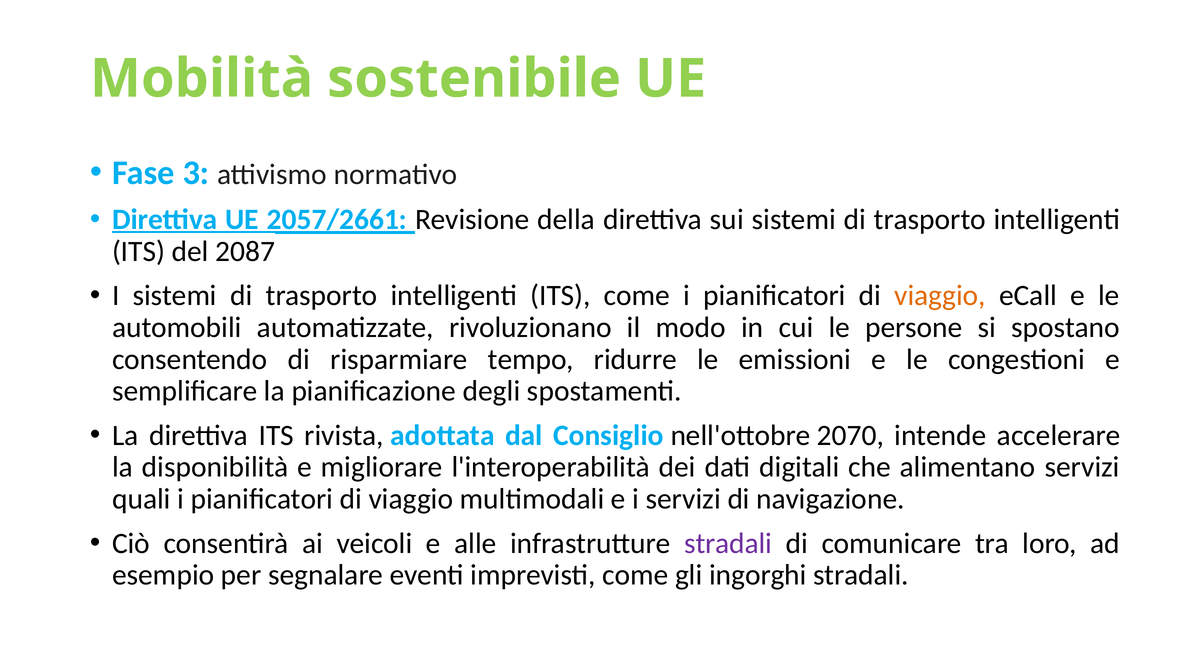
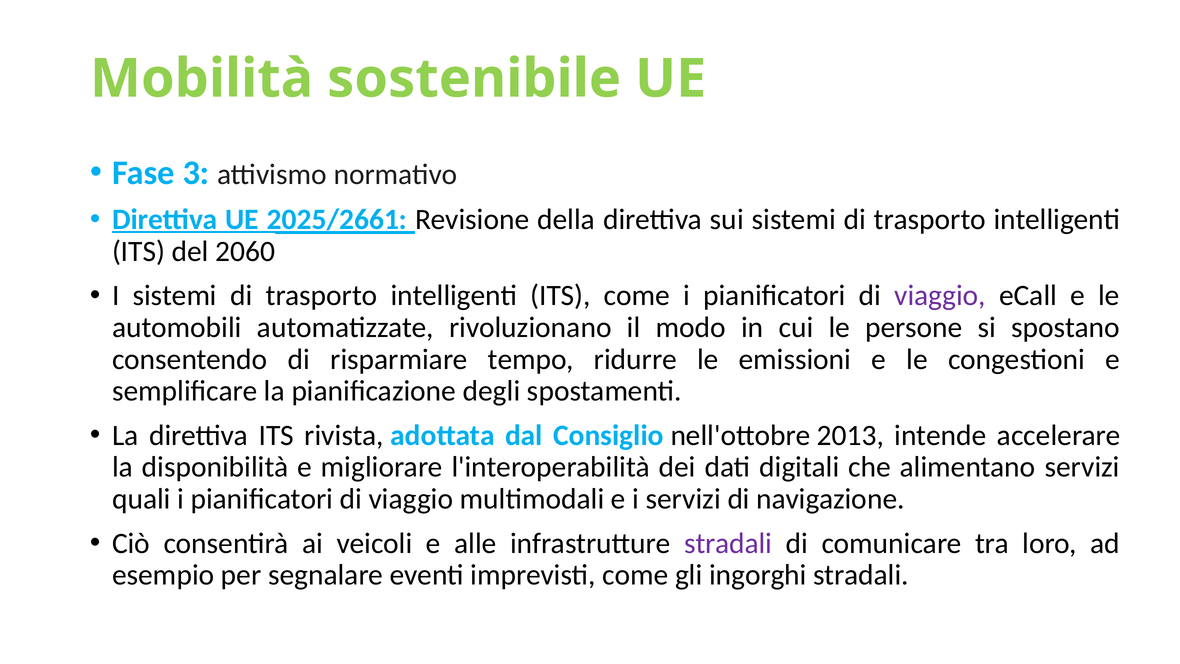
2057/2661: 2057/2661 -> 2025/2661 (337, 220)
2087: 2087 -> 2060 (245, 251)
viaggio colour: orange -> purple (940, 296)
2070: 2070 -> 2013 (850, 435)
